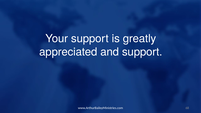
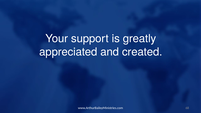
and support: support -> created (142, 52)
